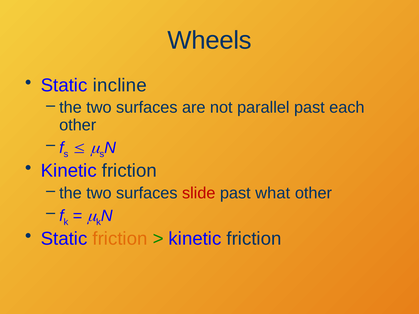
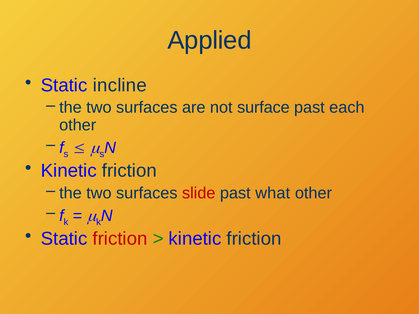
Wheels: Wheels -> Applied (210, 41)
parallel: parallel -> surface (263, 108)
friction colour: orange -> red (120, 239)
